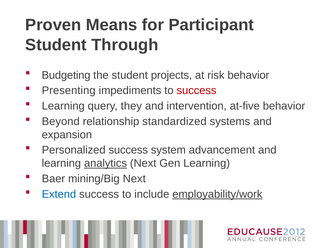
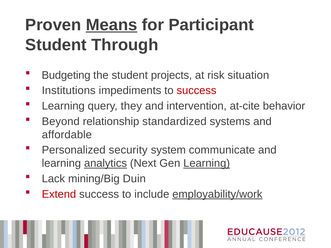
Means underline: none -> present (112, 25)
risk behavior: behavior -> situation (248, 75)
Presenting: Presenting -> Institutions (69, 91)
at-five: at-five -> at-cite (245, 106)
expansion: expansion -> affordable (67, 135)
Personalized success: success -> security (128, 150)
advancement: advancement -> communicate (222, 150)
Learning underline: none -> present (207, 163)
Baer: Baer -> Lack (53, 179)
mining/Big Next: Next -> Duin (134, 179)
Extend colour: blue -> red (59, 194)
